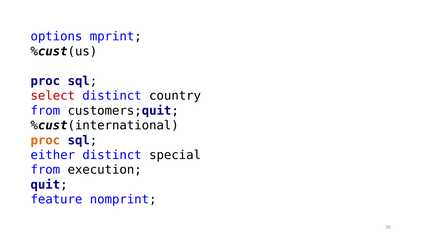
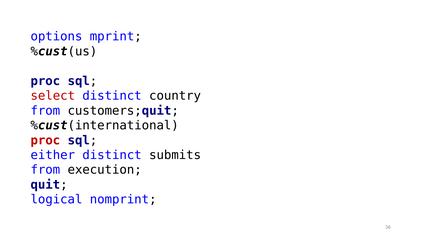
proc colour: orange -> red (45, 140)
special: special -> submits (175, 155)
feature: feature -> logical (56, 200)
